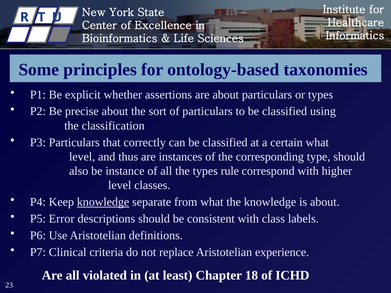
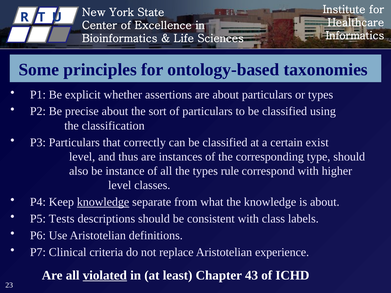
certain what: what -> exist (317, 142)
Error: Error -> Tests (62, 219)
violated underline: none -> present (105, 276)
18: 18 -> 43 (252, 276)
